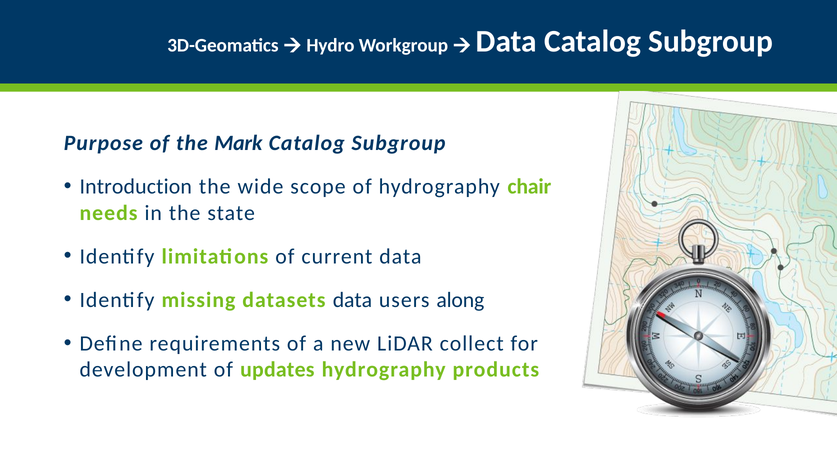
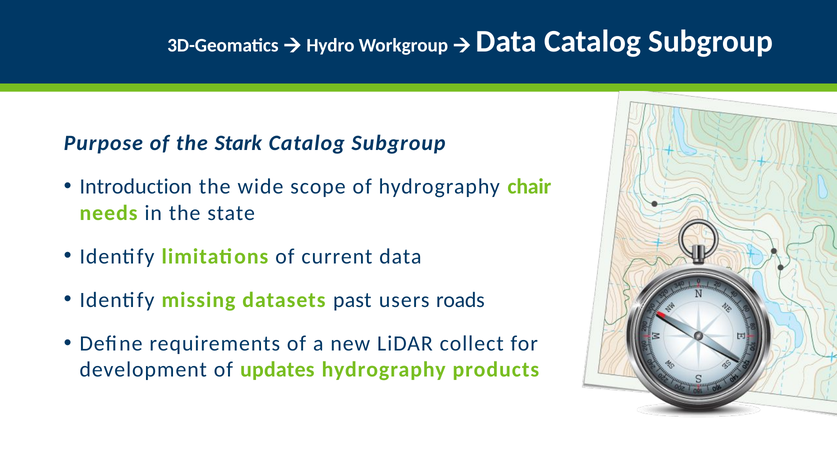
Mark: Mark -> Stark (238, 143)
datasets data: data -> past (352, 300)
along: along -> roads (460, 300)
